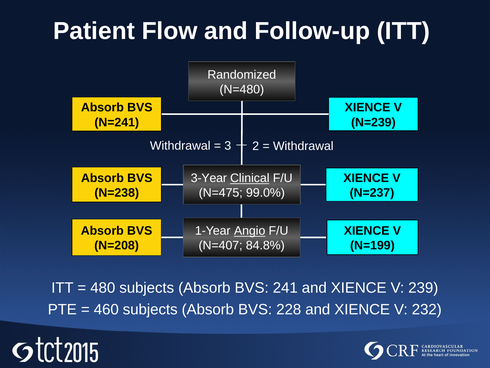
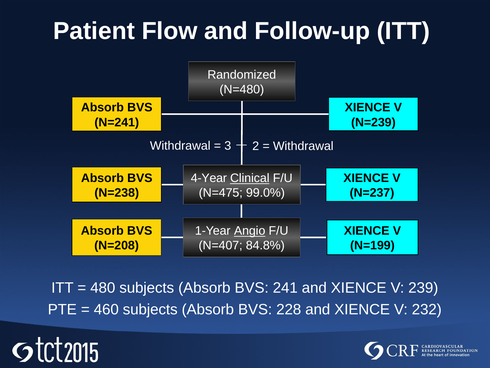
3-Year: 3-Year -> 4-Year (209, 178)
